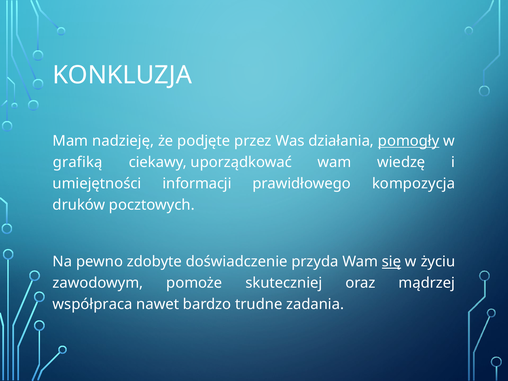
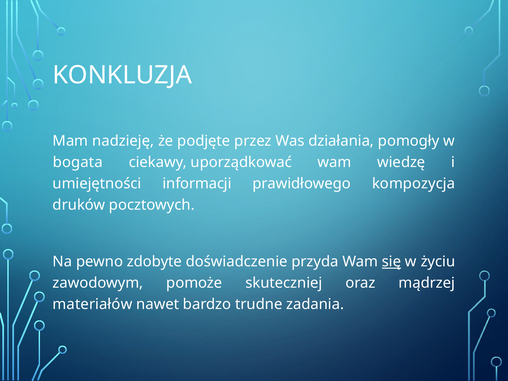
pomogły underline: present -> none (409, 141)
grafiką: grafiką -> bogata (78, 162)
współpraca: współpraca -> materiałów (92, 304)
